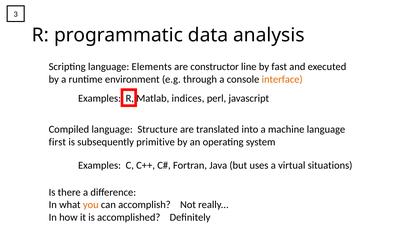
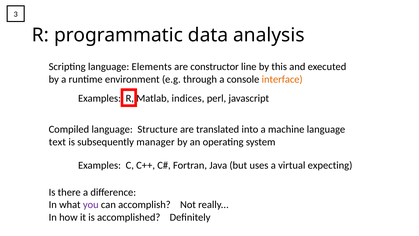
fast: fast -> this (279, 67)
first: first -> text (57, 142)
primitive: primitive -> manager (156, 142)
situations: situations -> expecting (330, 165)
you colour: orange -> purple (91, 205)
